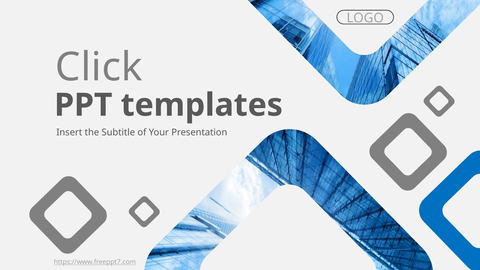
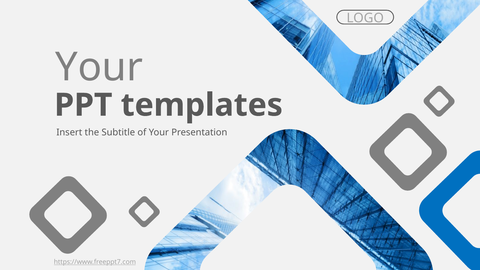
Click: Click -> Your (99, 67)
